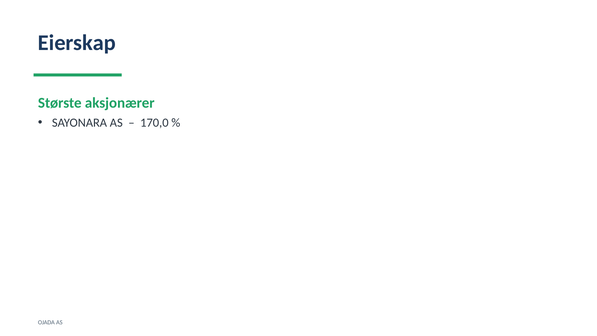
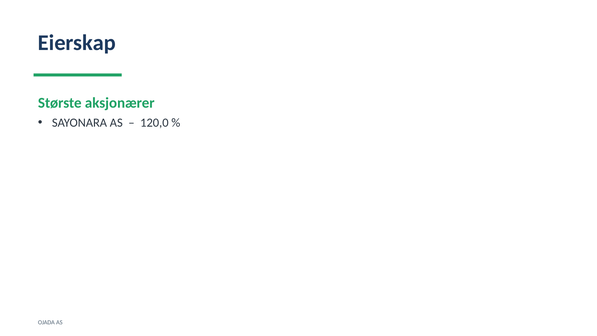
170,0: 170,0 -> 120,0 (154, 123)
